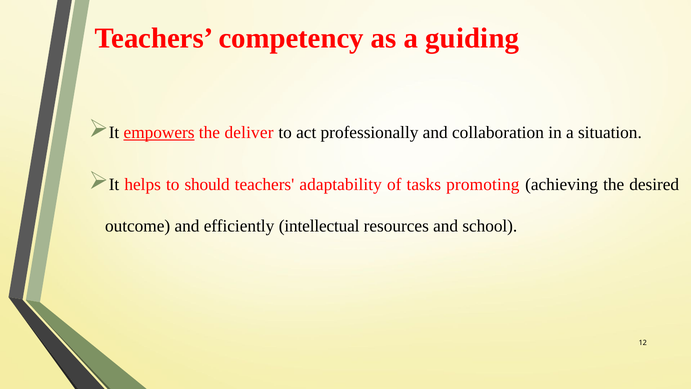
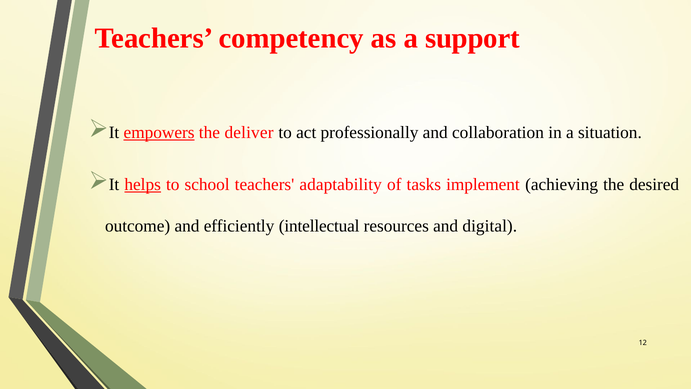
guiding: guiding -> support (472, 38)
helps underline: none -> present (143, 184)
should: should -> school (207, 184)
promoting: promoting -> implement (483, 184)
school: school -> digital (490, 226)
